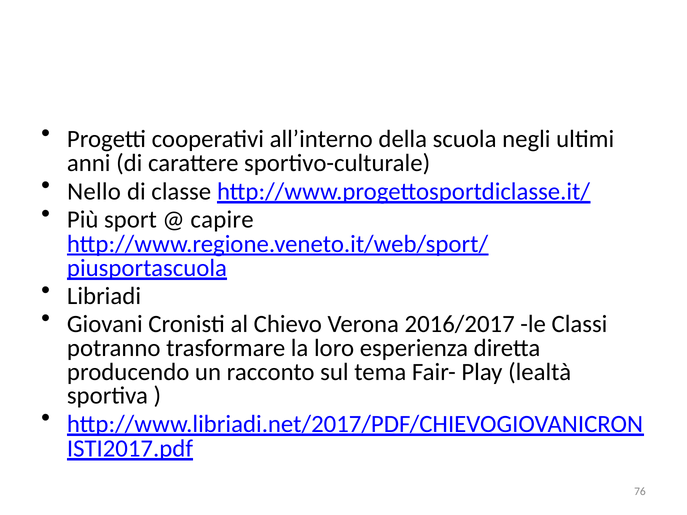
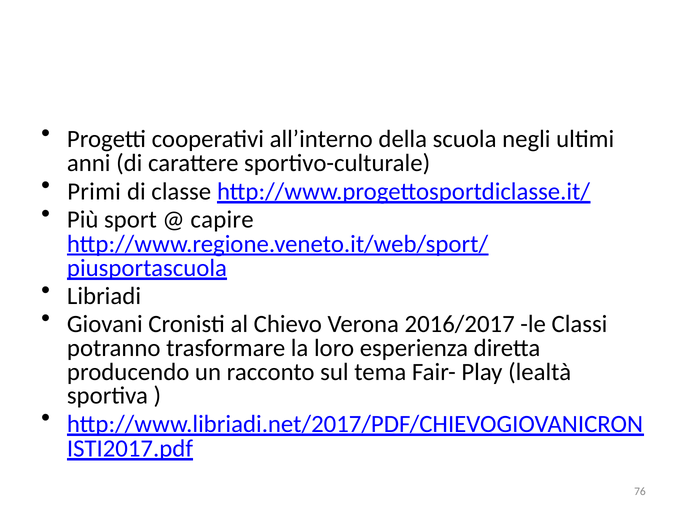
Nello: Nello -> Primi (94, 192)
